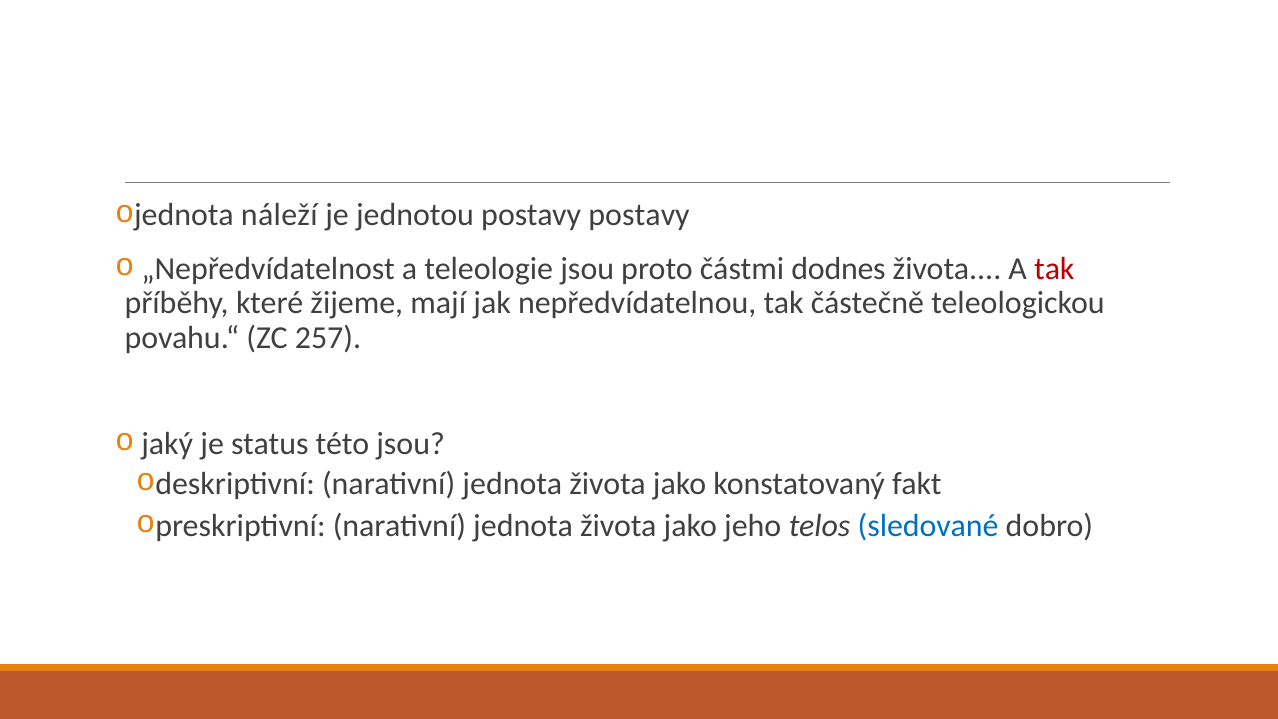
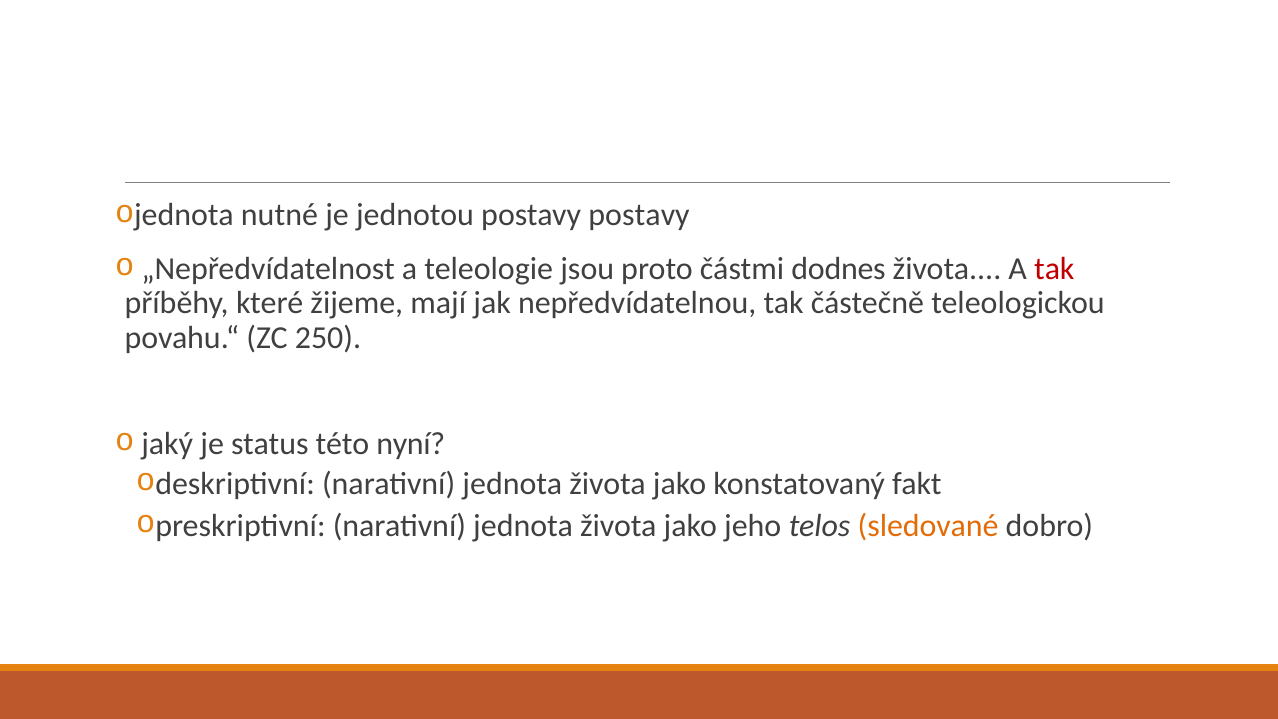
náleží: náleží -> nutné (279, 215)
257: 257 -> 250 (328, 337)
této jsou: jsou -> nyní (411, 444)
sledované colour: blue -> orange (928, 526)
